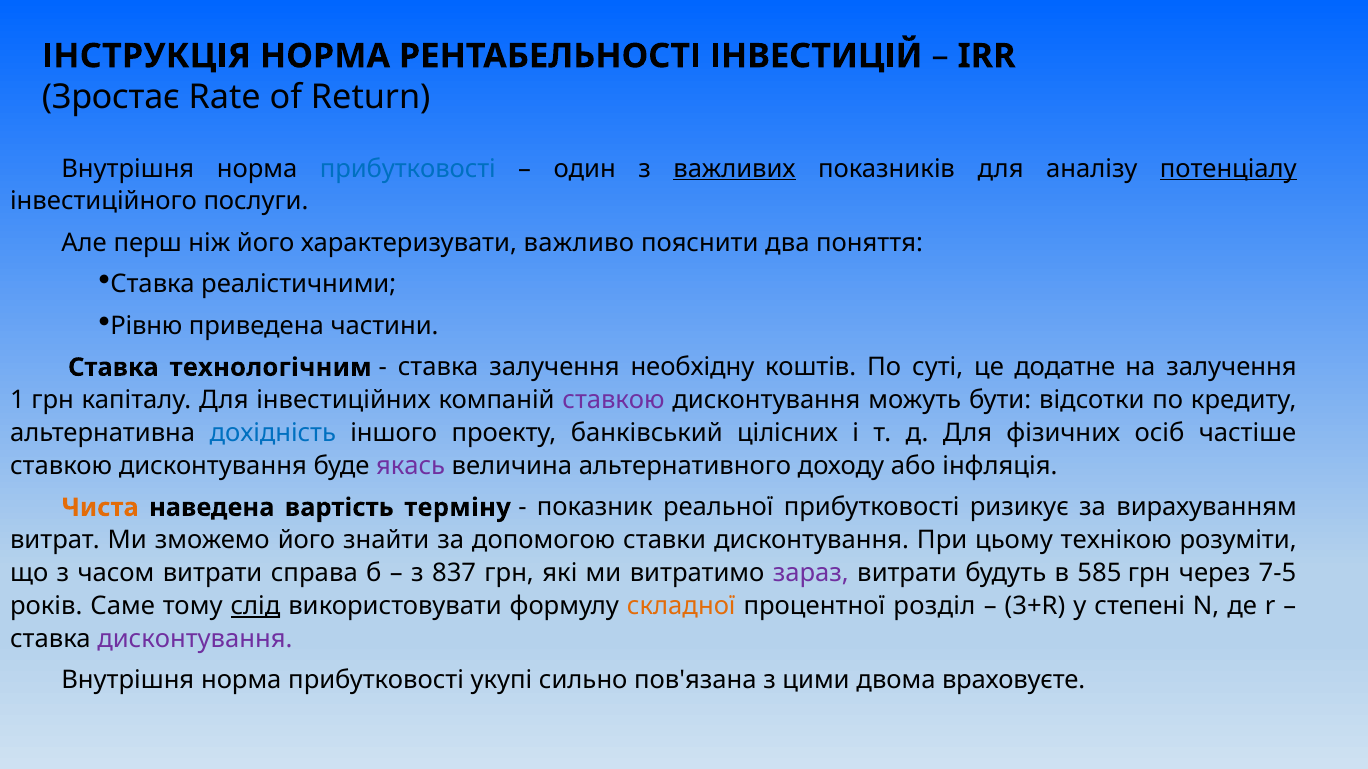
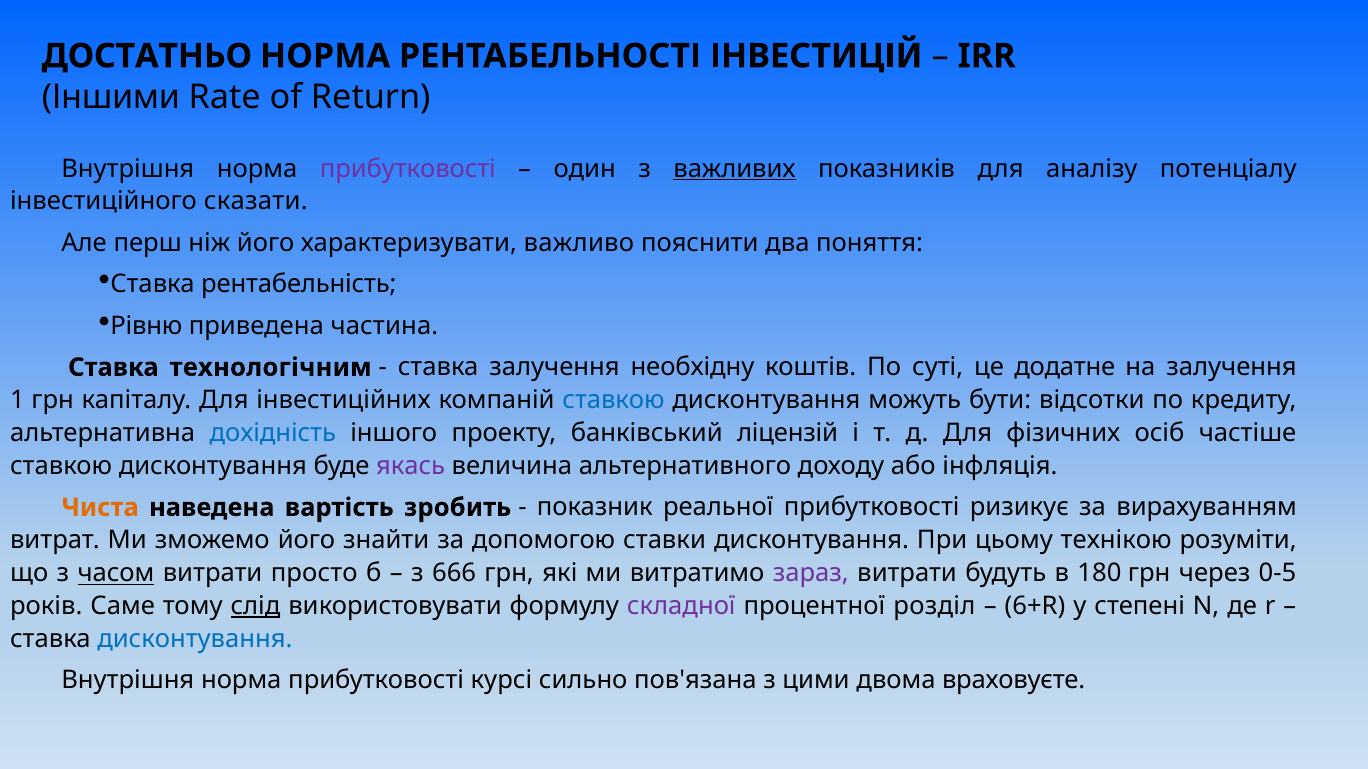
ІНСТРУКЦІЯ: ІНСТРУКЦІЯ -> ДОСТАТНЬО (147, 56)
Зростає: Зростає -> Іншими (111, 97)
прибутковості colour: blue -> purple (408, 169)
потенціалу underline: present -> none (1228, 169)
послуги: послуги -> сказати (256, 202)
реалістичними: реалістичними -> рентабельність (299, 285)
частини: частини -> частина (384, 326)
ставкою colour: purple -> blue (614, 400)
цілісних: цілісних -> ліцензій (788, 433)
терміну: терміну -> зробить (458, 508)
часом underline: none -> present (116, 574)
справа: справа -> просто (314, 574)
837: 837 -> 666 (454, 574)
585: 585 -> 180 (1099, 574)
7-5: 7-5 -> 0-5 (1277, 574)
складної colour: orange -> purple (681, 607)
3+R: 3+R -> 6+R (1035, 607)
дисконтування colour: purple -> blue (195, 639)
укупі: укупі -> курсі (501, 681)
